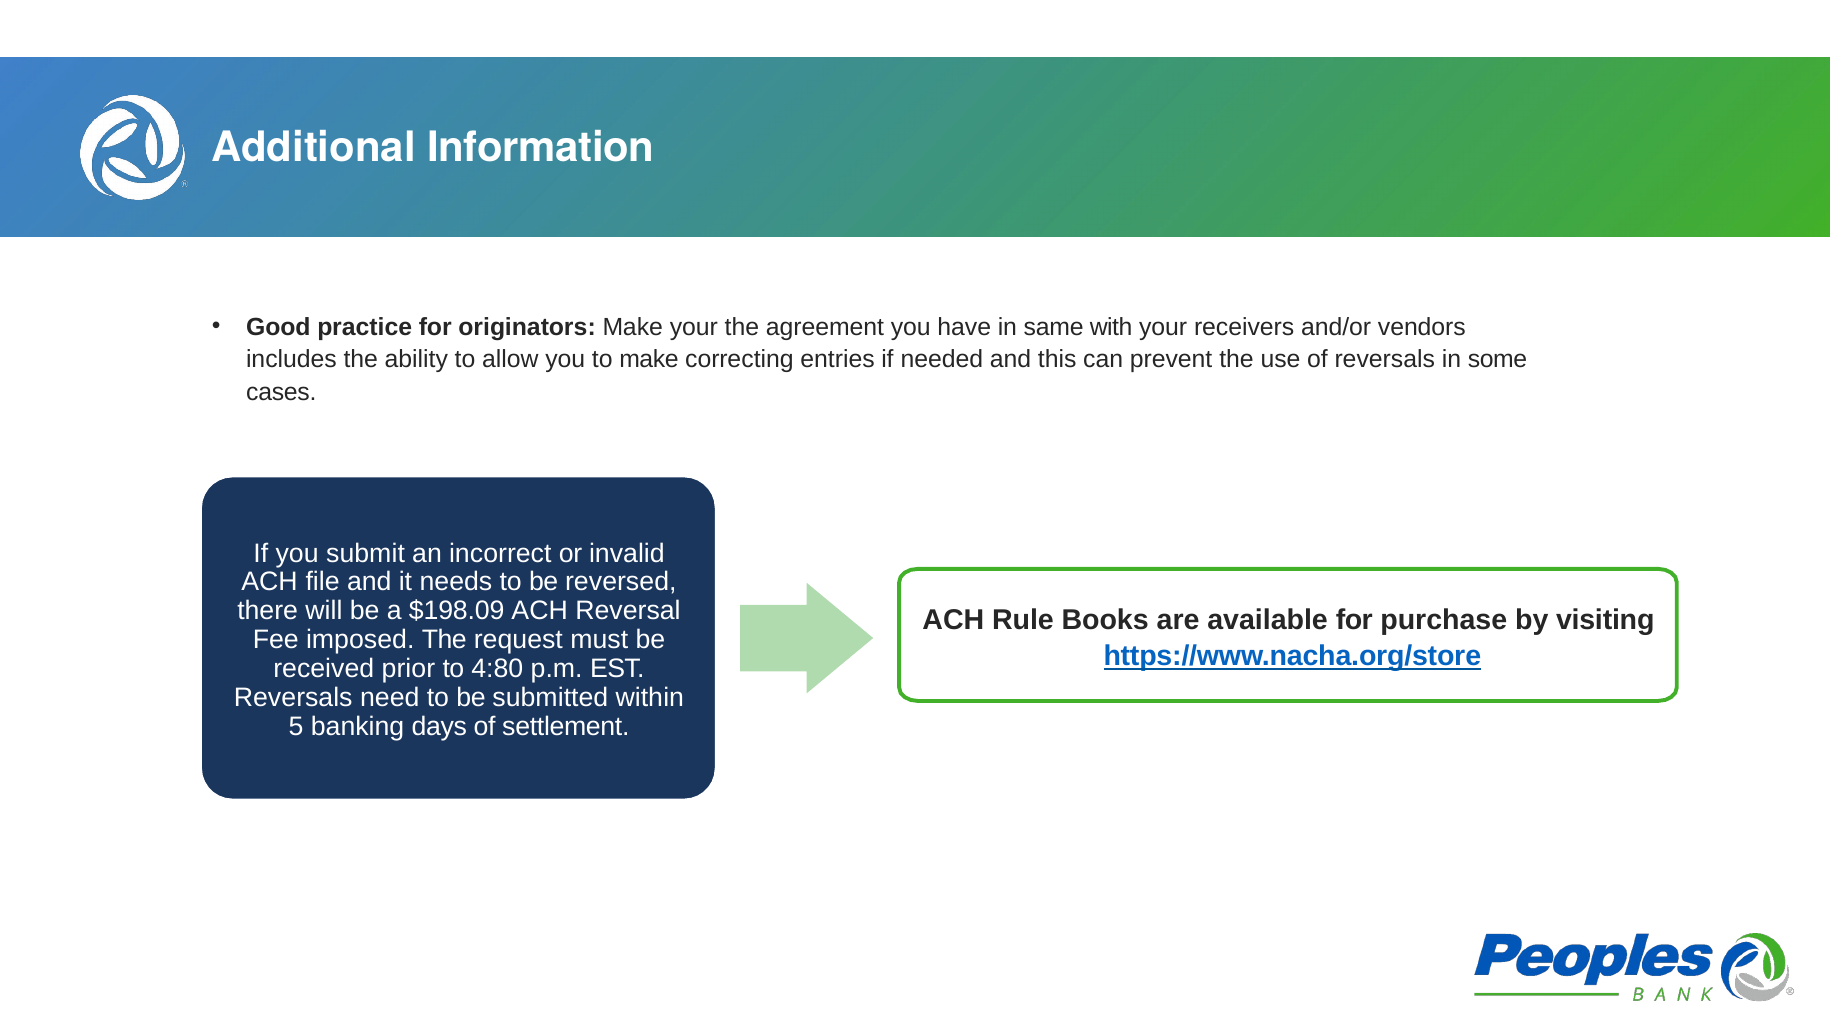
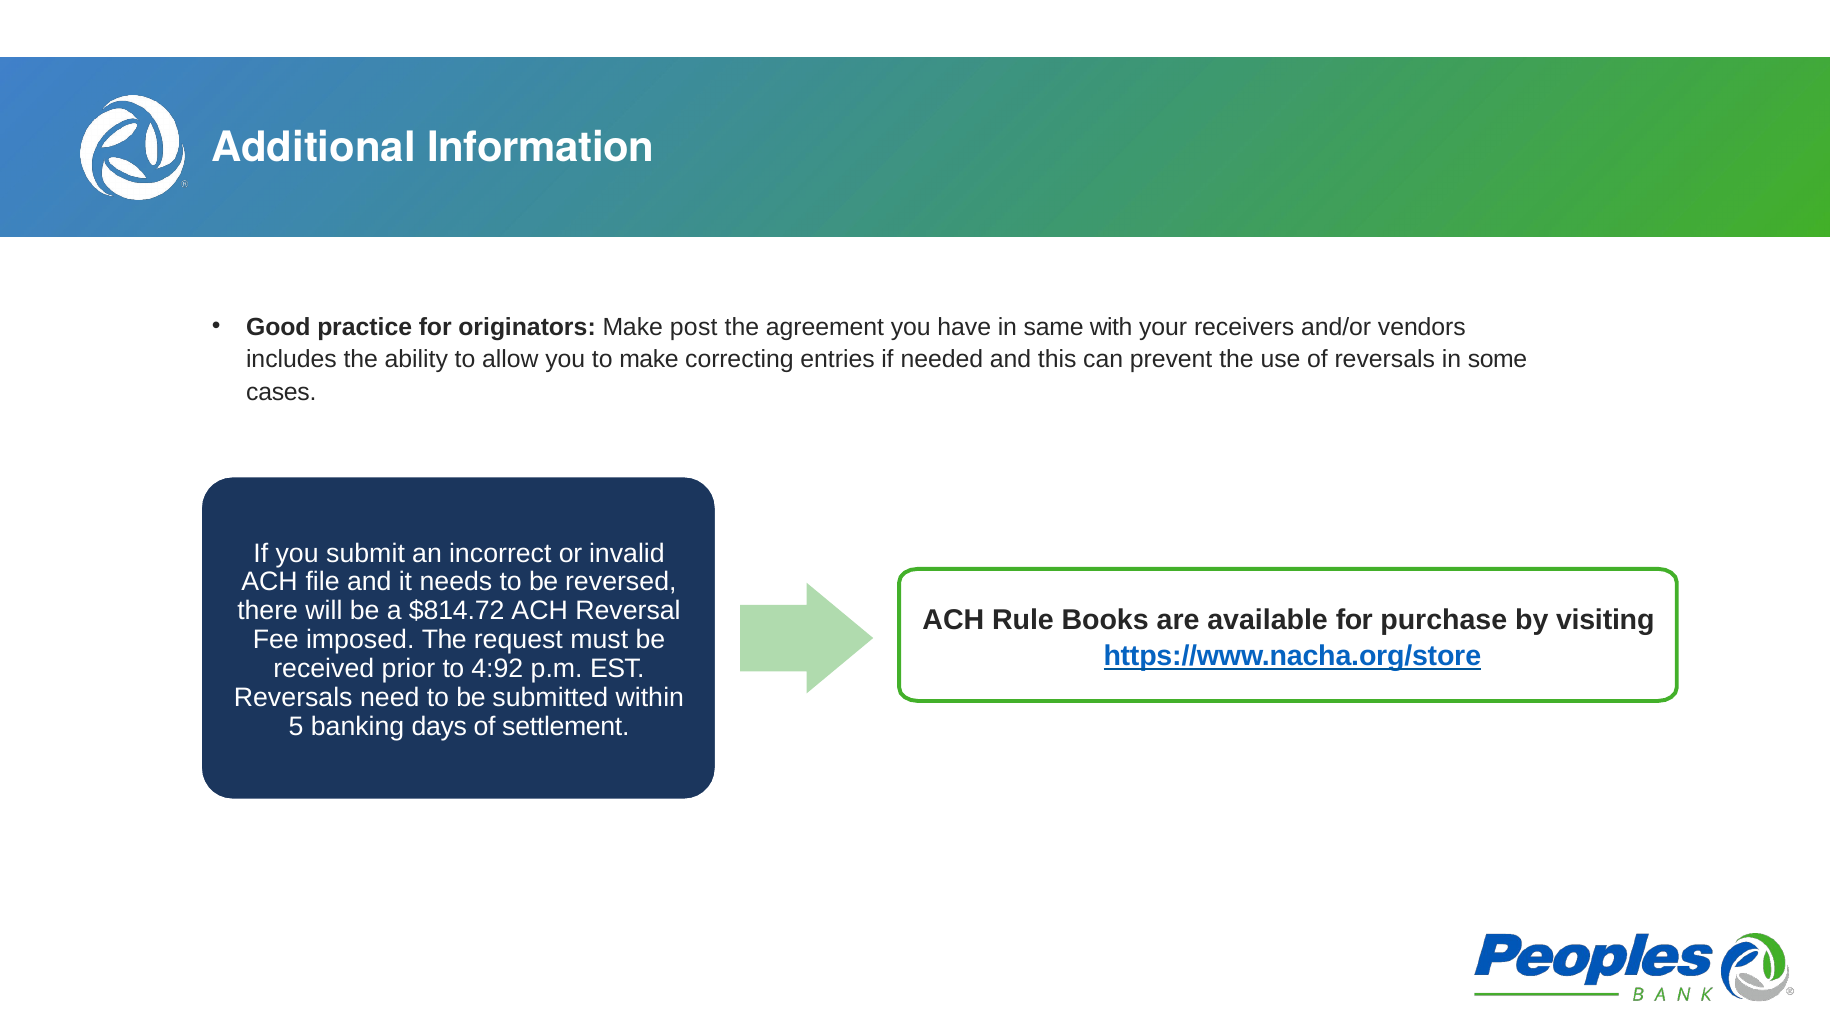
Make your: your -> post (694, 327)
$198.09: $198.09 -> $814.72 (457, 611)
4:80: 4:80 -> 4:92 (497, 669)
